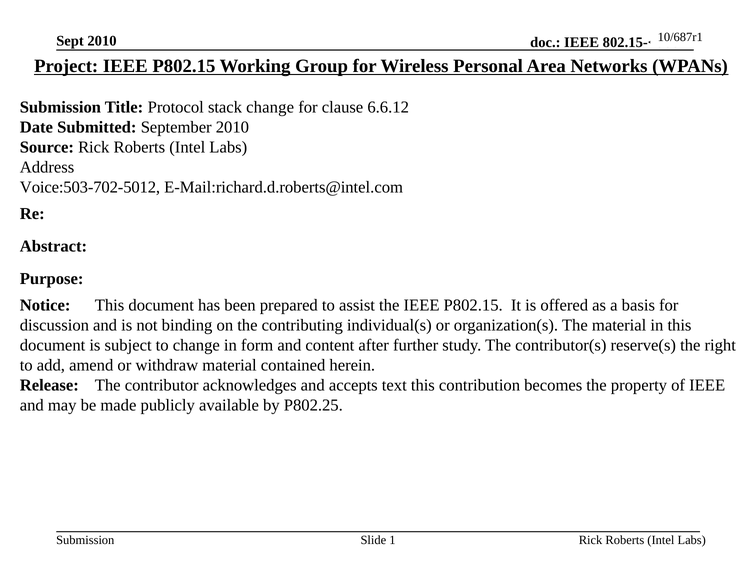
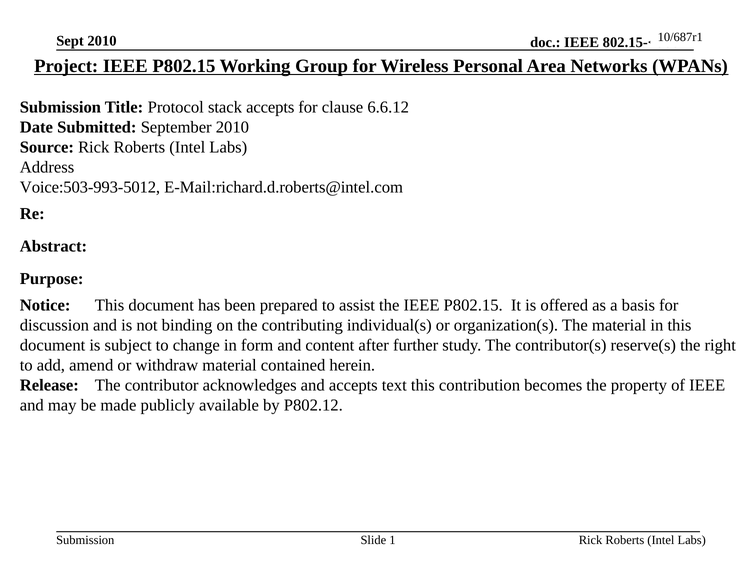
stack change: change -> accepts (270, 107)
Voice:503-702-5012: Voice:503-702-5012 -> Voice:503-993-5012 (90, 187)
P802.25: P802.25 -> P802.12 (313, 405)
